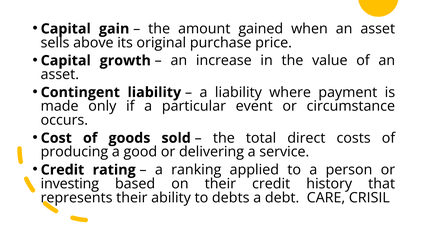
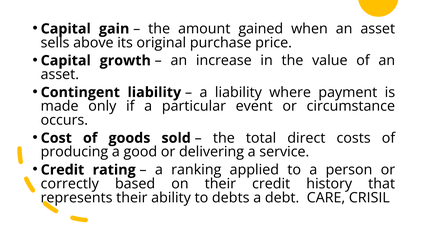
investing: investing -> correctly (70, 184)
